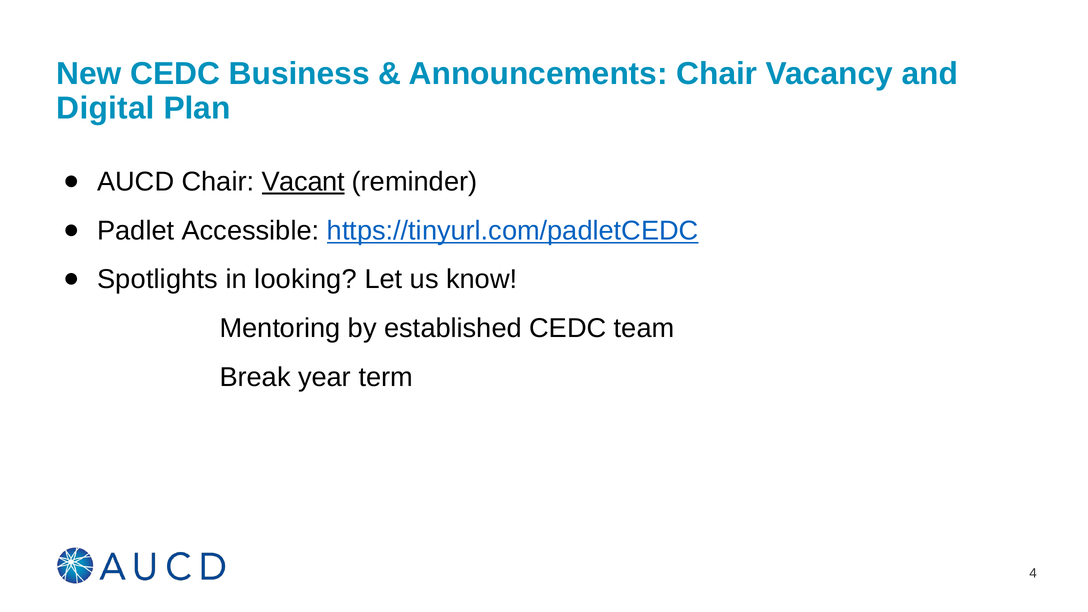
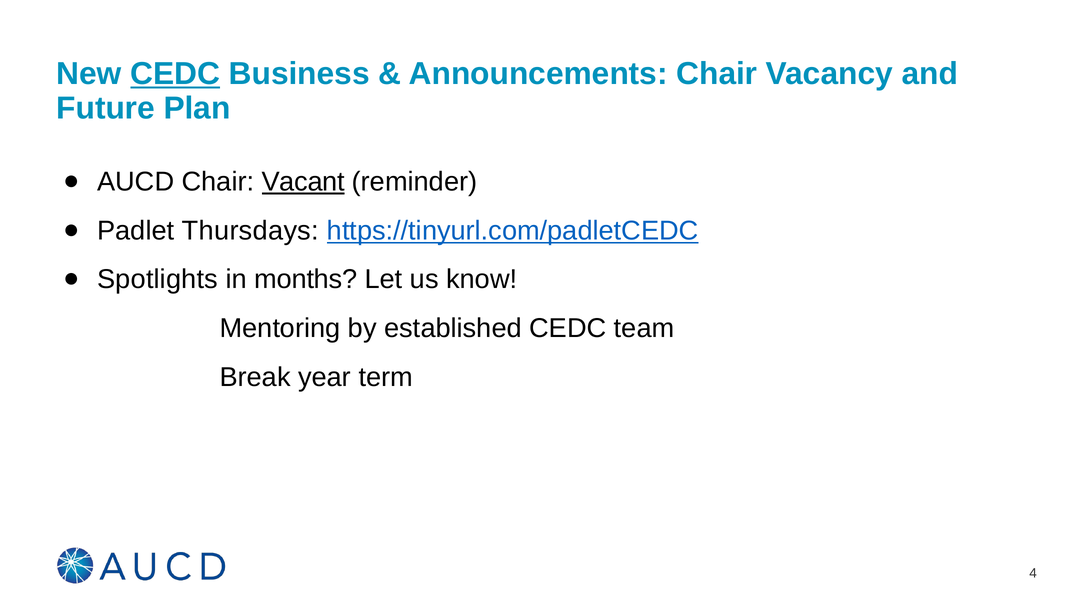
CEDC underline: none -> present (175, 74)
Digital: Digital -> Future (106, 108)
Accessible: Accessible -> Thursdays (250, 231)
looking: looking -> months (306, 280)
